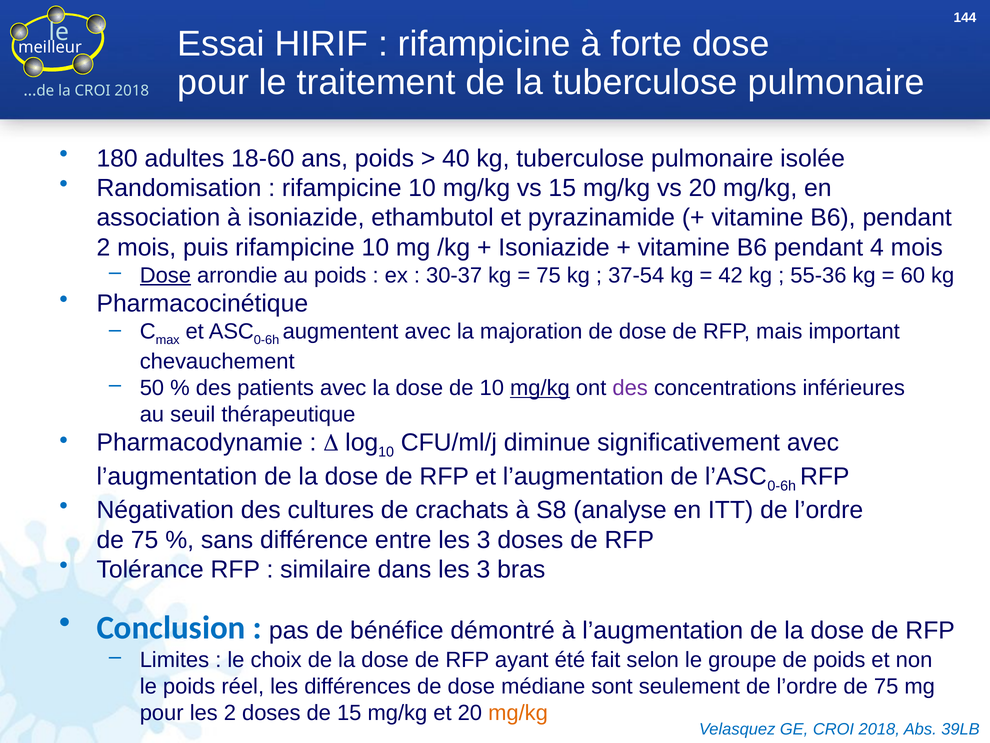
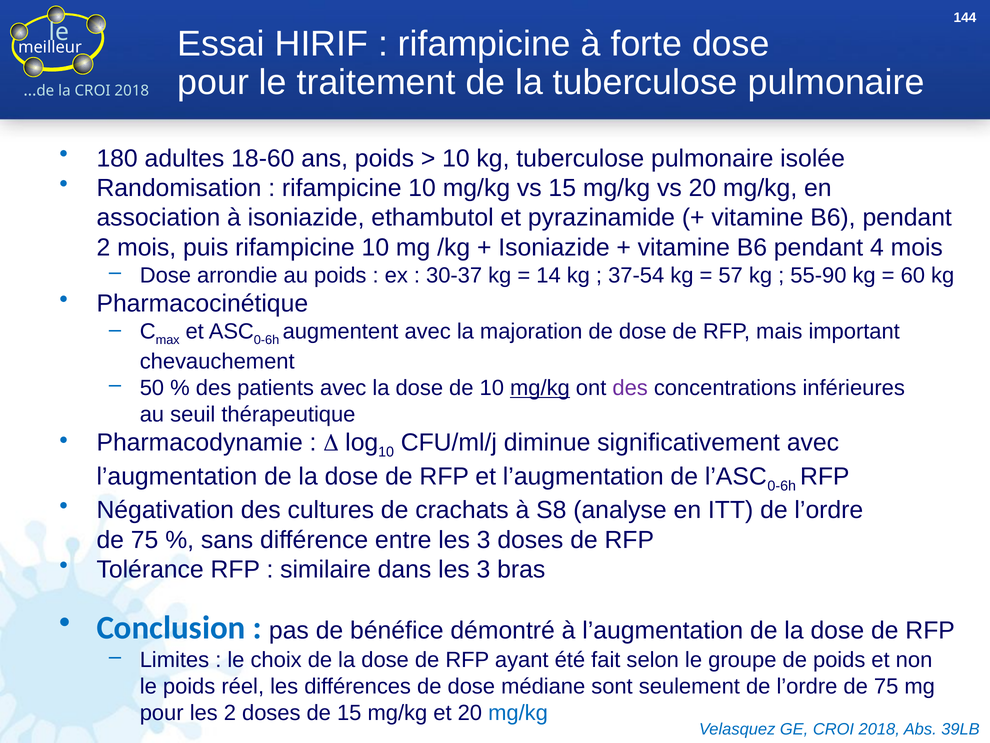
40: 40 -> 10 (456, 158)
Dose underline: present -> none (165, 275)
75: 75 -> 14 (549, 275)
42: 42 -> 57 (731, 275)
55-36: 55-36 -> 55-90 (818, 275)
mg/kg colour: orange -> blue (518, 713)
